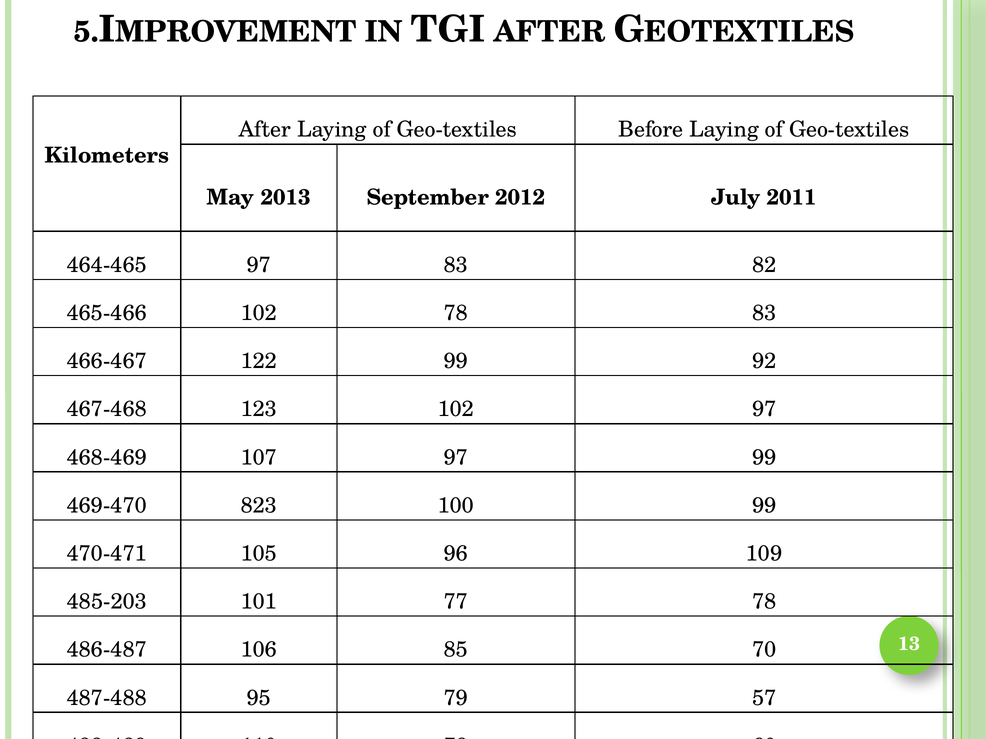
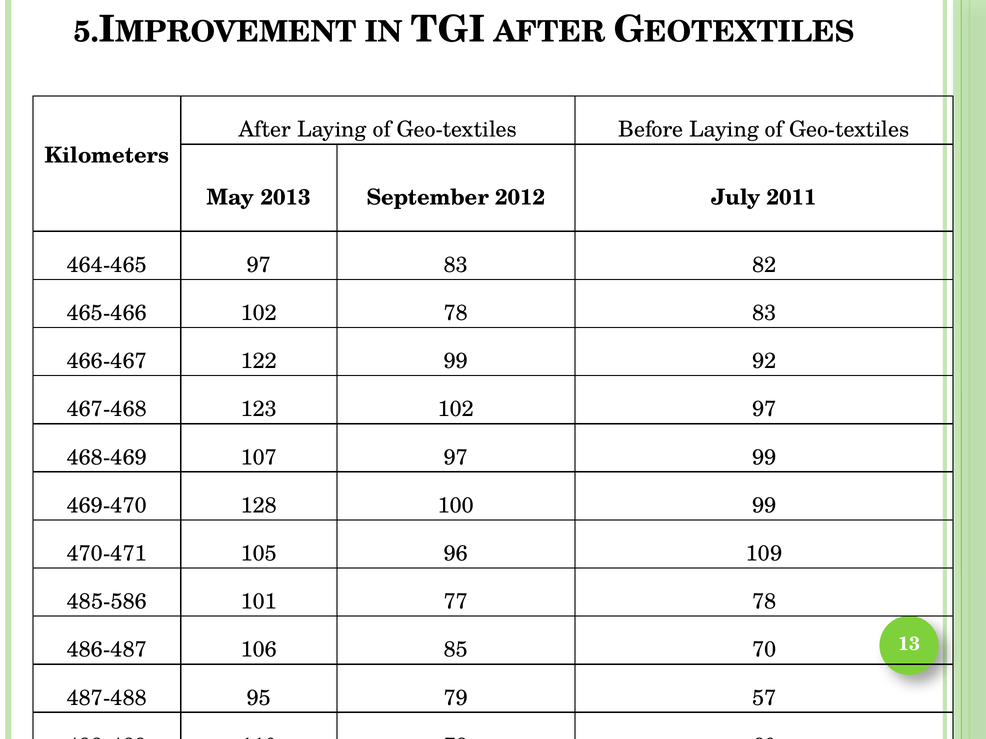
823: 823 -> 128 (259, 506)
485-203: 485-203 -> 485-586 (107, 602)
